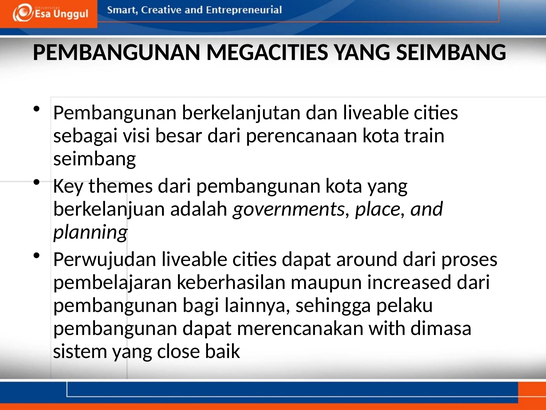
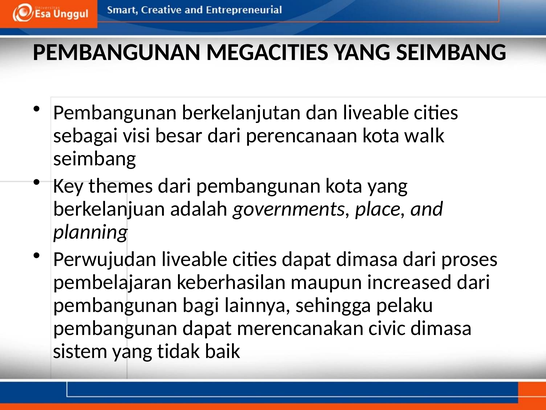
train: train -> walk (424, 135)
dapat around: around -> dimasa (367, 259)
with: with -> civic (387, 328)
close: close -> tidak (179, 351)
